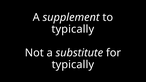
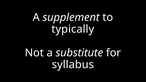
typically: typically -> syllabus (73, 65)
